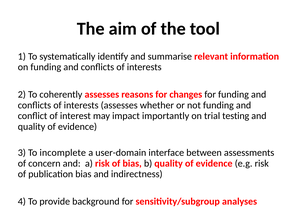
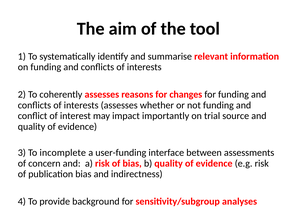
testing: testing -> source (236, 116)
user-domain: user-domain -> user-funding (121, 153)
